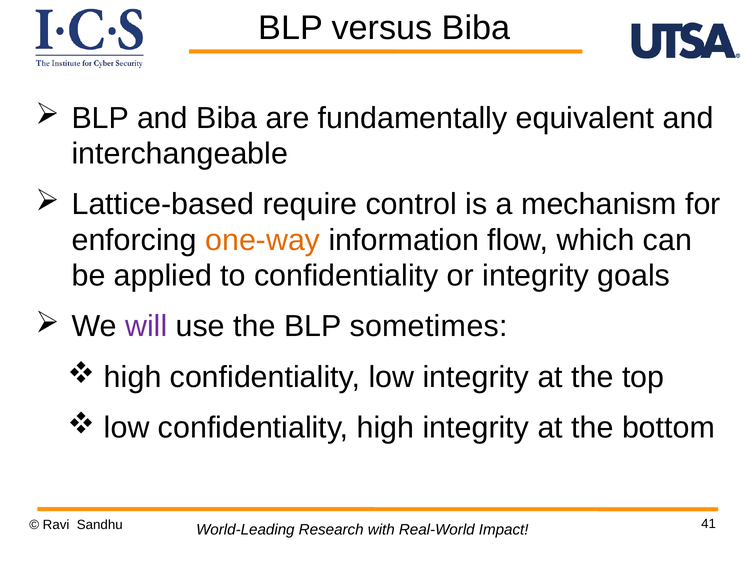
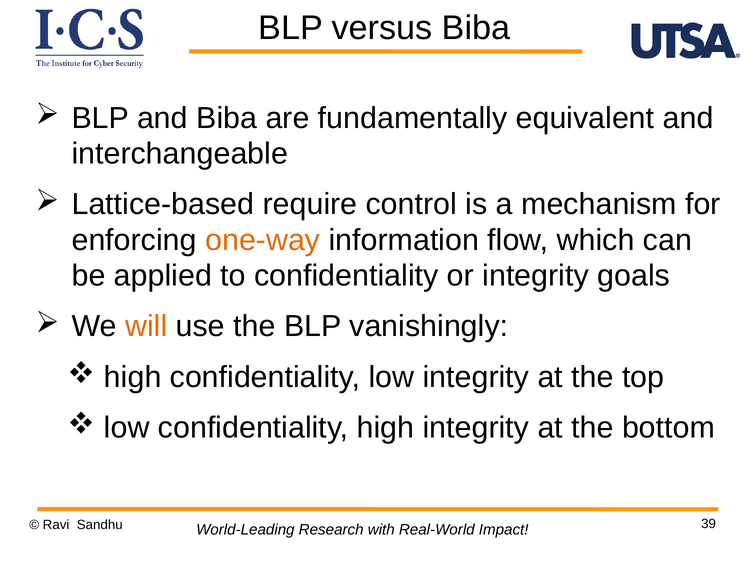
will colour: purple -> orange (146, 327)
sometimes: sometimes -> vanishingly (429, 327)
41: 41 -> 39 (709, 524)
